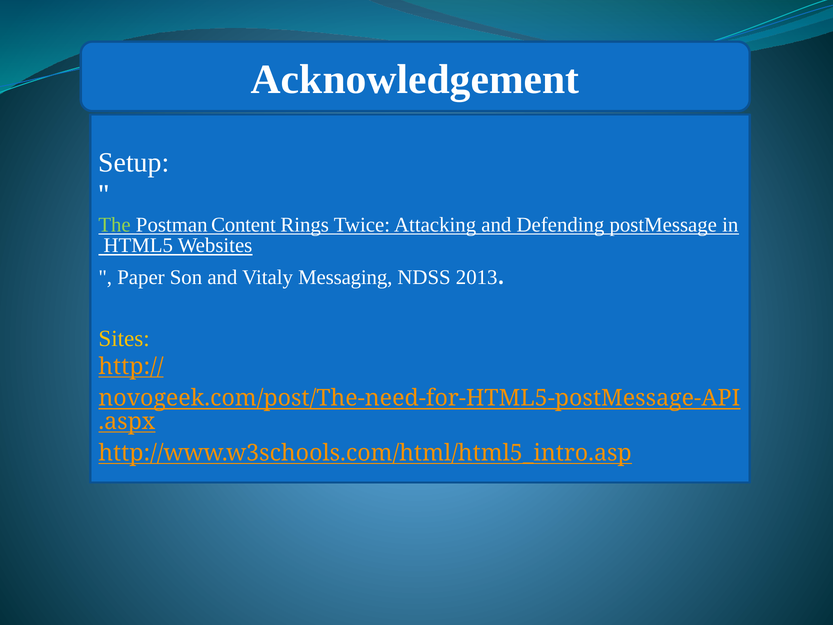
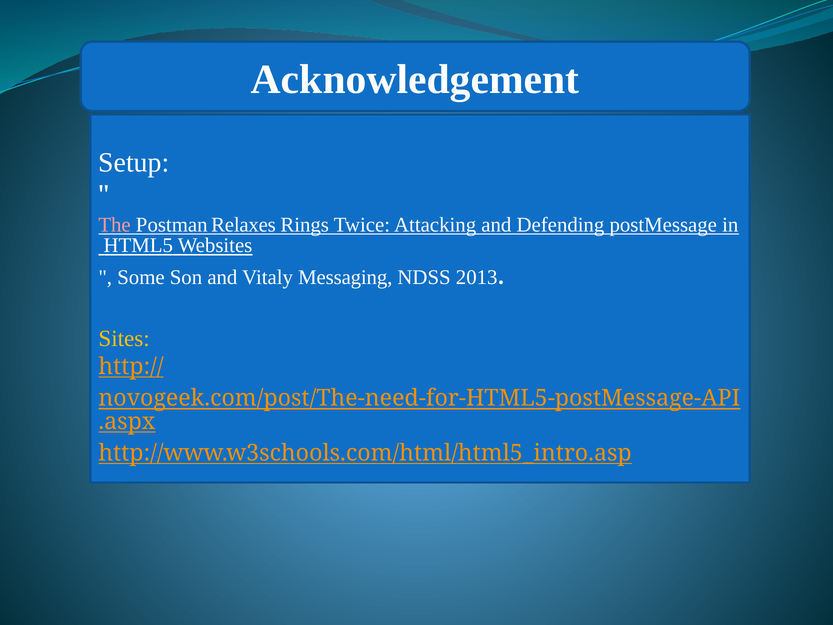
The colour: light green -> pink (115, 225)
Content: Content -> Relaxes (243, 225)
Paper: Paper -> Some (141, 277)
